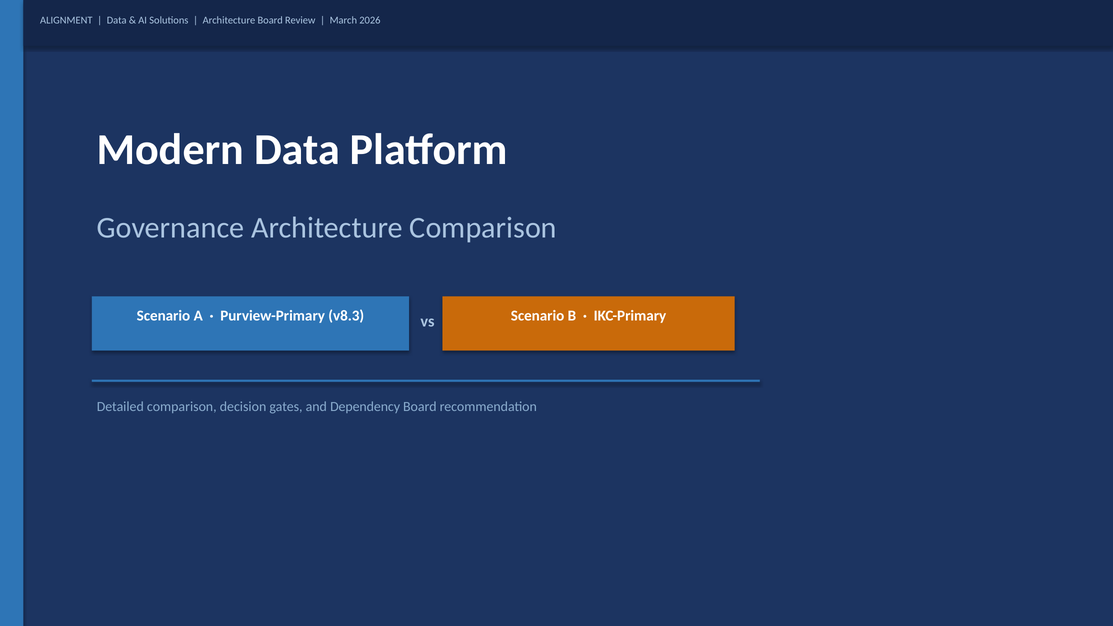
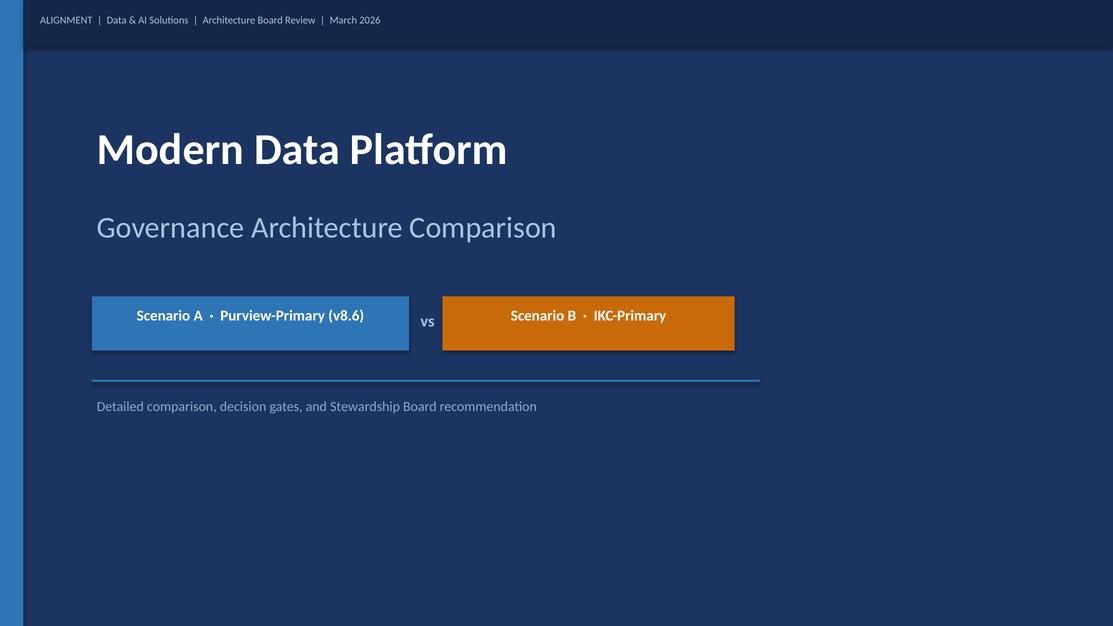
v8.3: v8.3 -> v8.6 (346, 316)
Dependency: Dependency -> Stewardship (365, 407)
